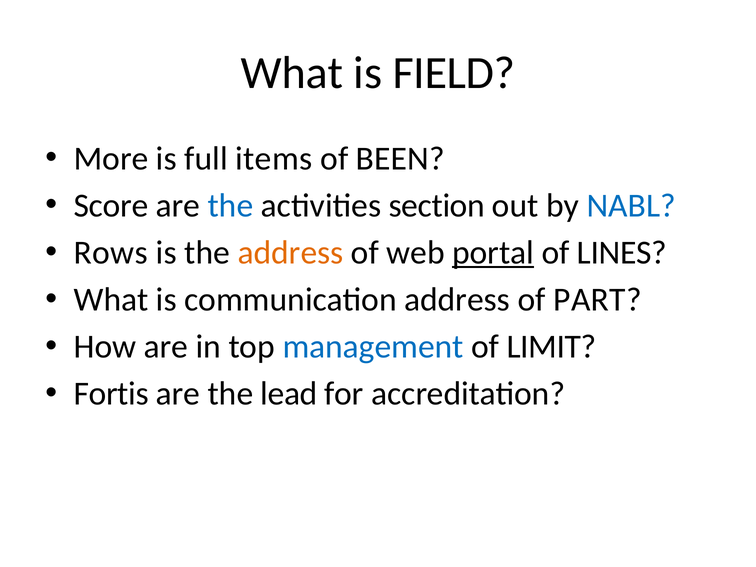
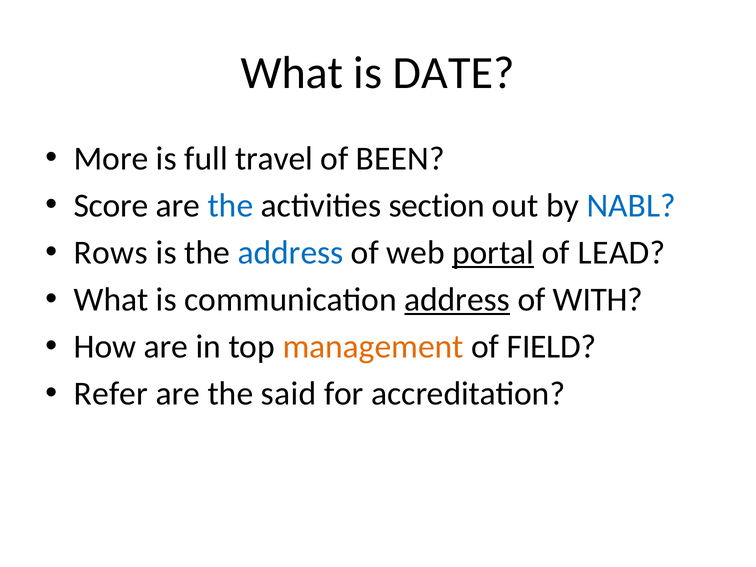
FIELD: FIELD -> DATE (454, 73)
items: items -> travel (274, 159)
address colour: orange -> blue (291, 253)
LINES: LINES -> LEAD (622, 253)
address underline: none -> present (457, 300)
PART: PART -> WITH (598, 300)
management colour: blue -> orange (373, 347)
LIMIT: LIMIT -> FIELD (552, 347)
Fortis: Fortis -> Refer (111, 394)
lead: lead -> said (289, 394)
